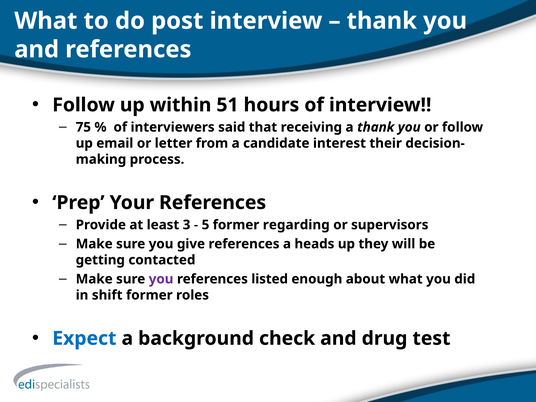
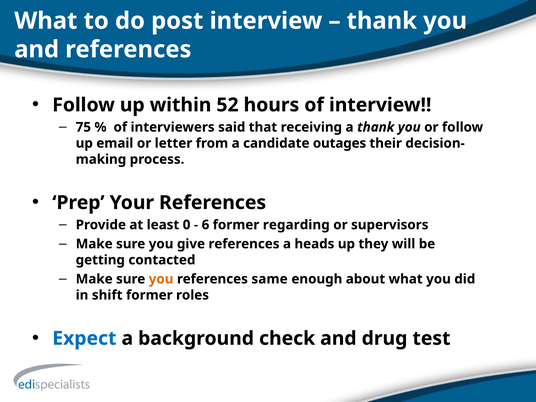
51: 51 -> 52 (227, 105)
interest: interest -> outages (340, 143)
3: 3 -> 0 (187, 225)
5: 5 -> 6 (205, 225)
you colour: purple -> orange (161, 279)
listed: listed -> same (270, 279)
